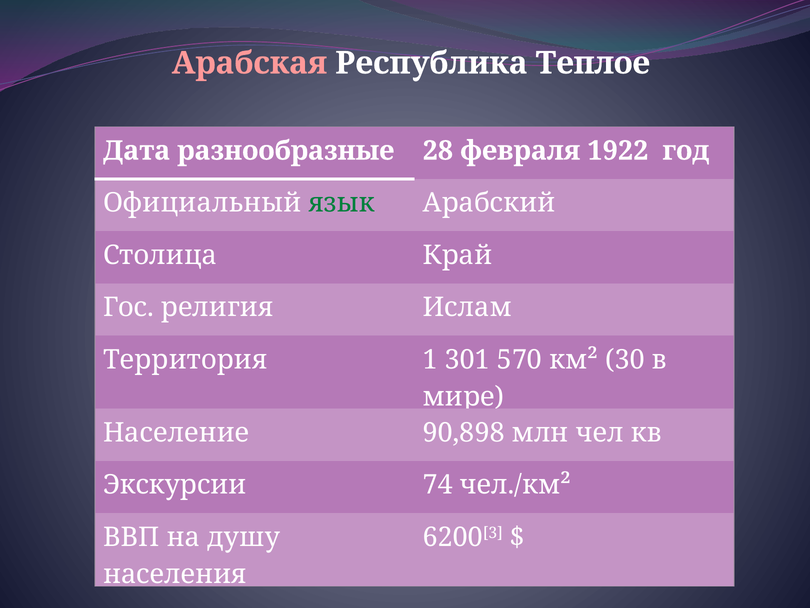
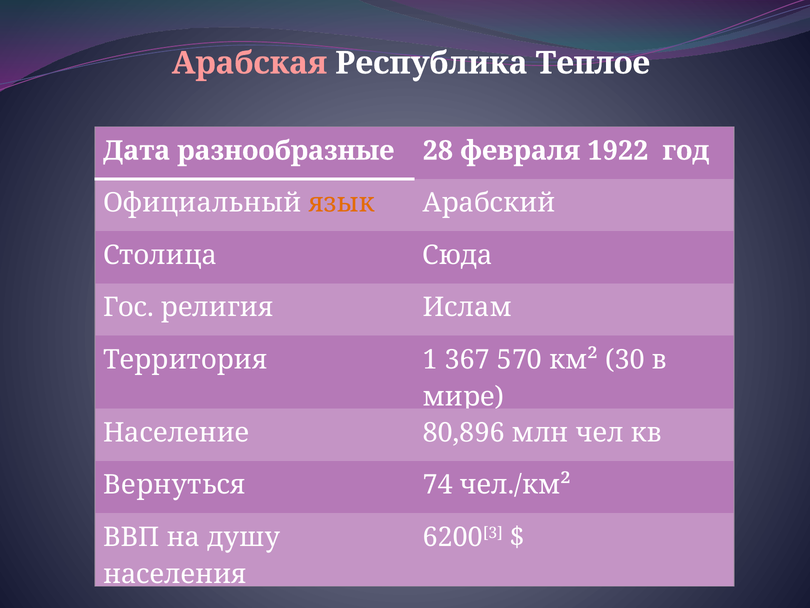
язык colour: green -> orange (342, 203)
Край: Край -> Сюда (458, 255)
301: 301 -> 367 (467, 359)
90,898: 90,898 -> 80,896 (464, 432)
Экскурсии: Экскурсии -> Вернуться (175, 485)
